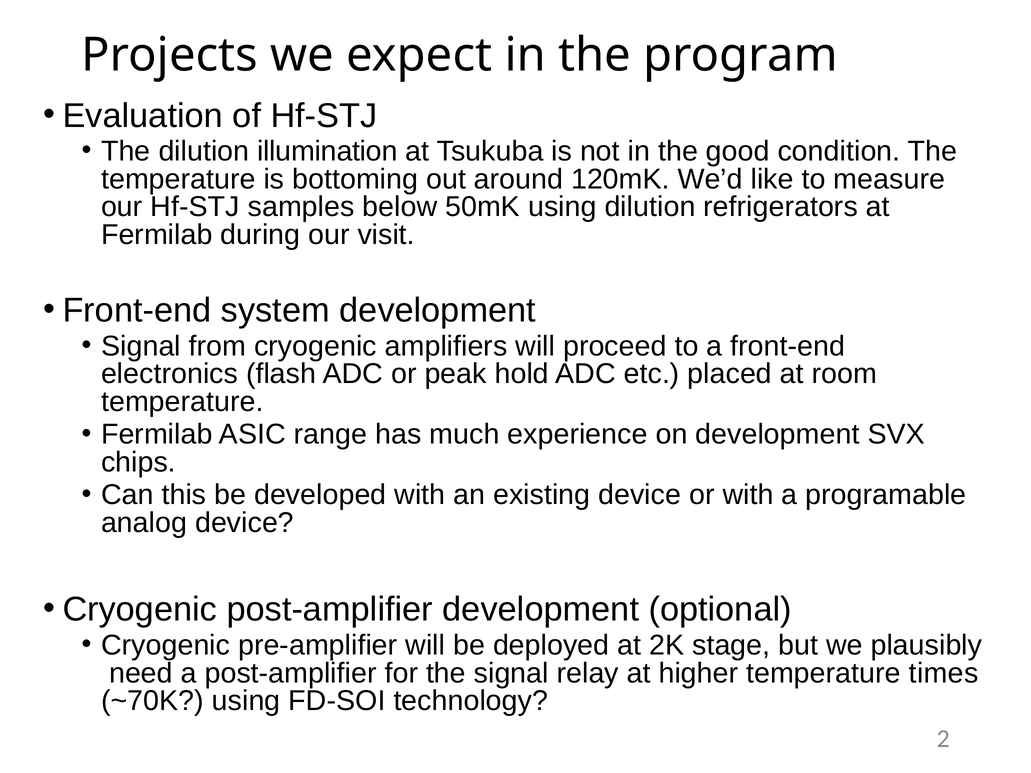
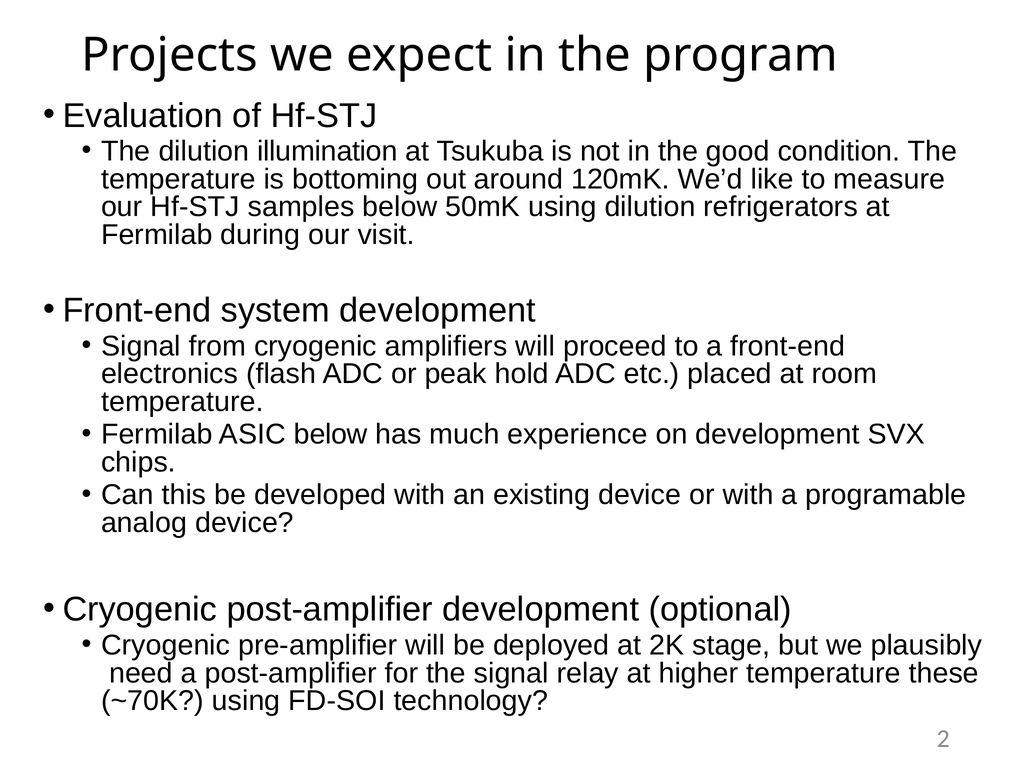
ASIC range: range -> below (331, 435)
times: times -> these (944, 673)
